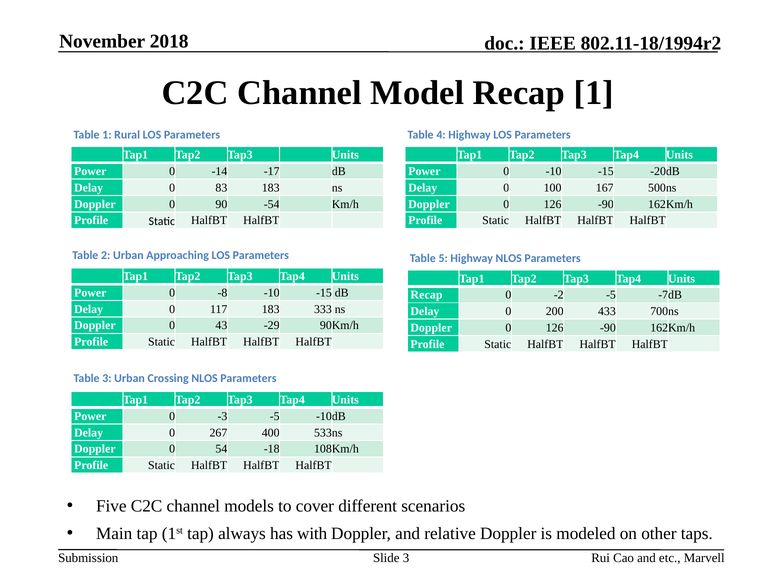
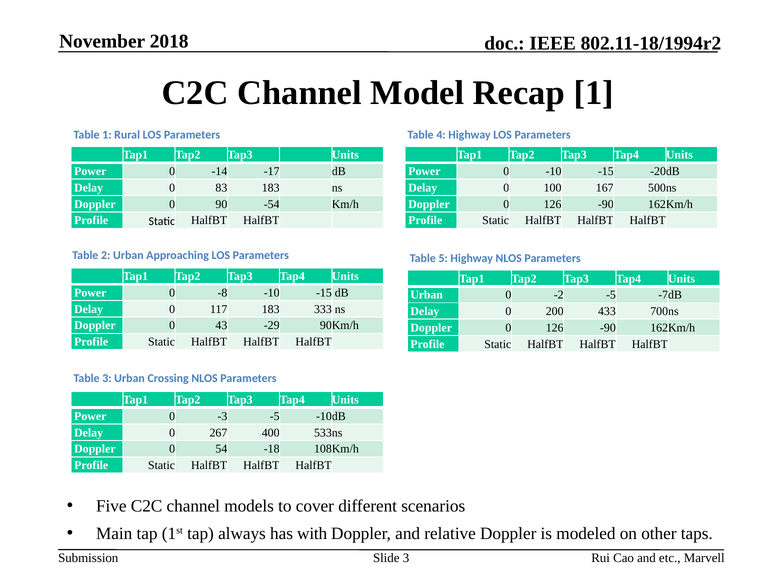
Recap: Recap -> Urban (427, 295)
